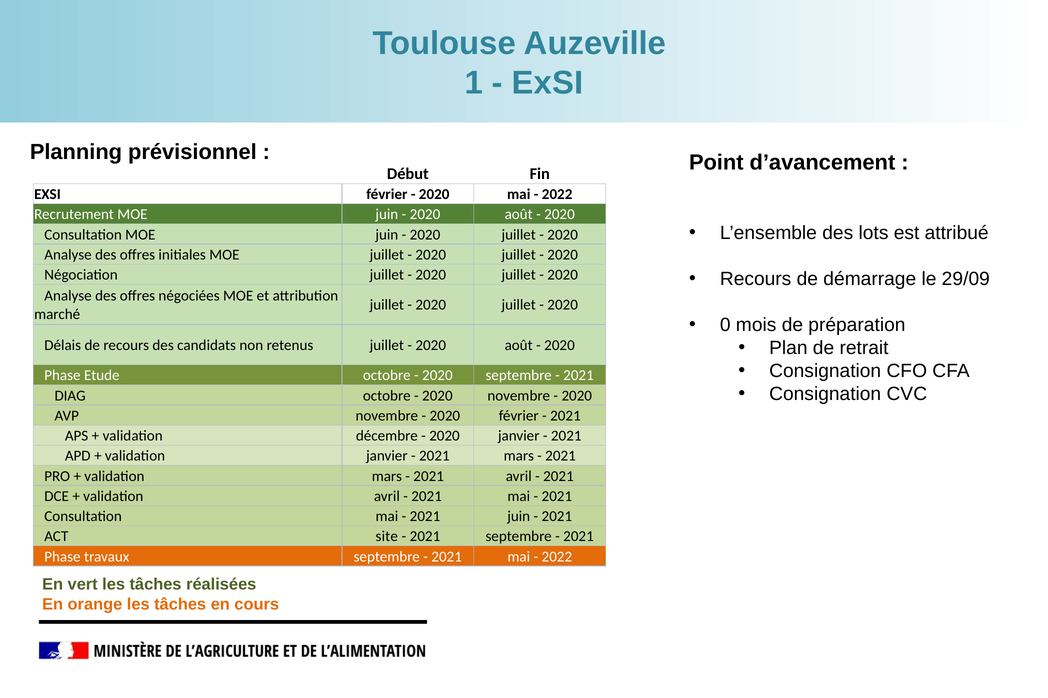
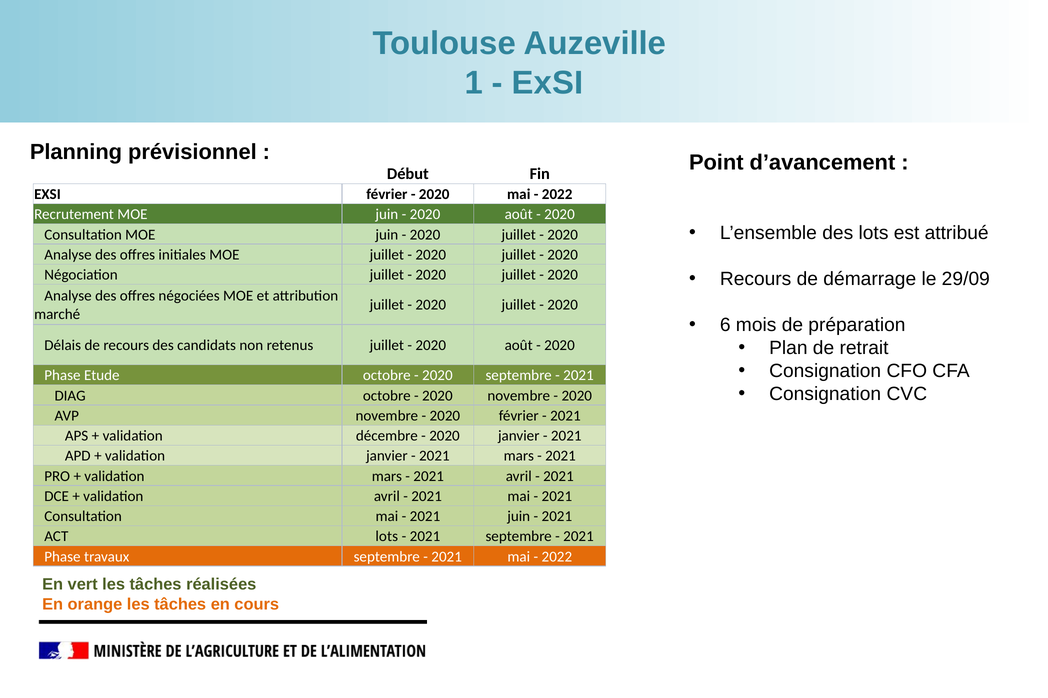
0: 0 -> 6 (725, 325)
ACT site: site -> lots (387, 537)
